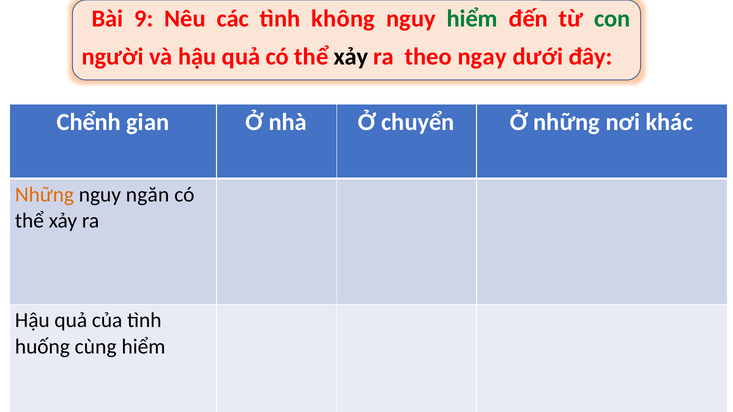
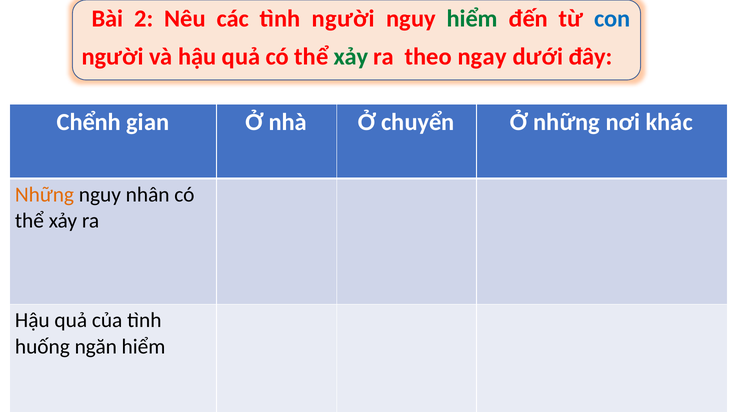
9: 9 -> 2 (144, 19)
tình không: không -> người (343, 19)
con colour: green -> blue (612, 19)
xảy colour: black -> green (351, 57)
ngăn: ngăn -> nhân (148, 195)
cùng: cùng -> ngăn (96, 347)
